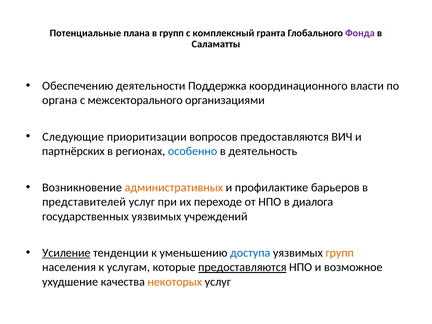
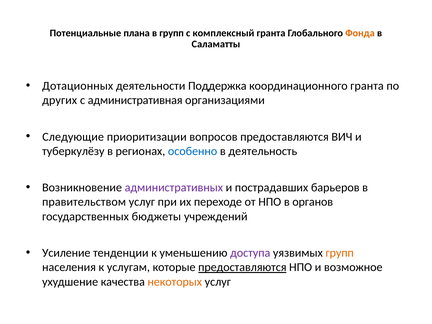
Фонда colour: purple -> orange (360, 33)
Обеспечению: Обеспечению -> Дотационных (78, 86)
координационного власти: власти -> гранта (367, 86)
органа: органа -> других (60, 100)
межсекторального: межсекторального -> административная (135, 100)
партнёрских: партнёрских -> туберкулёзу (73, 151)
административных colour: orange -> purple (174, 188)
профилактике: профилактике -> пострадавших (272, 188)
представителей: представителей -> правительством (84, 202)
диалога: диалога -> органов (313, 202)
государственных уязвимых: уязвимых -> бюджеты (156, 216)
Усиление underline: present -> none (66, 253)
доступа colour: blue -> purple (250, 253)
